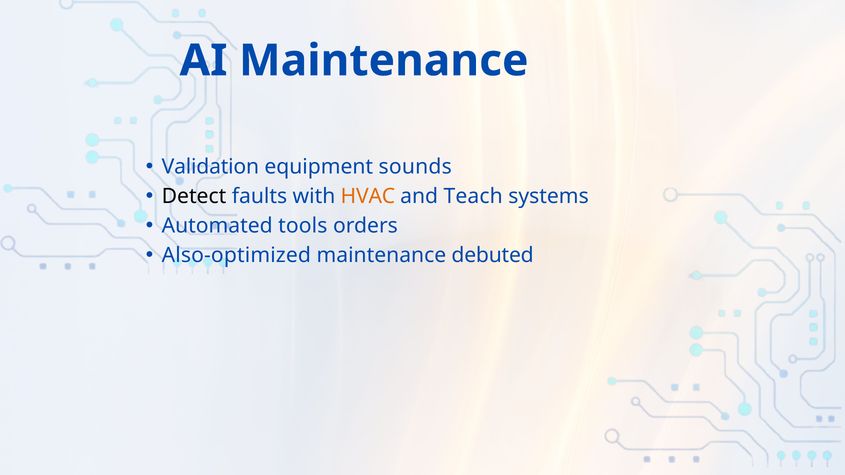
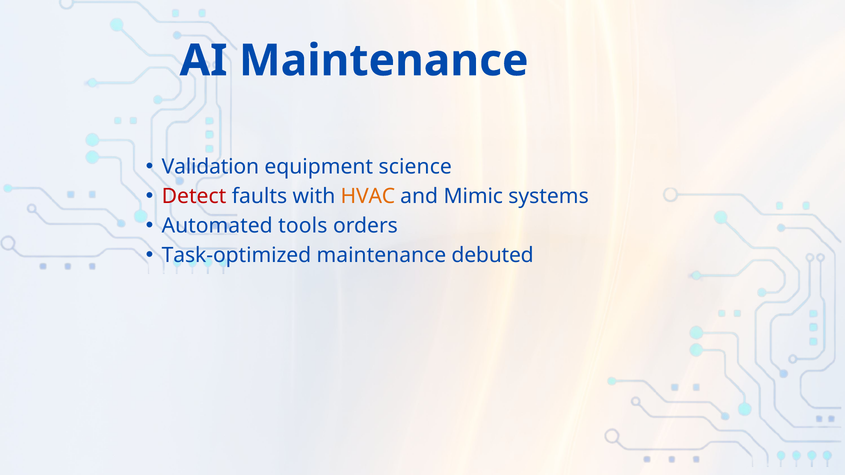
sounds: sounds -> science (415, 167)
Detect colour: black -> red (194, 196)
Teach: Teach -> Mimic (473, 196)
Also-optimized: Also-optimized -> Task-optimized (236, 256)
